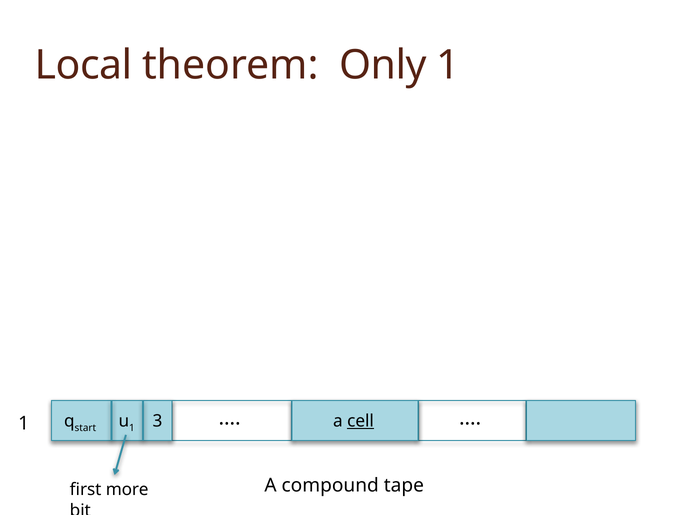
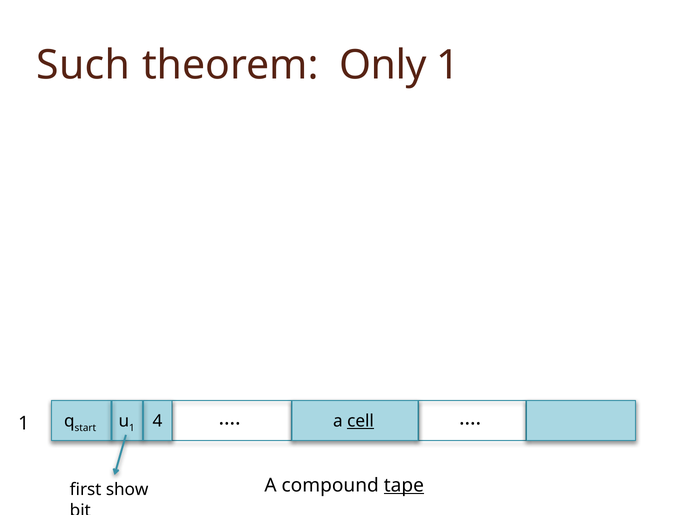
Local: Local -> Such (83, 65)
3: 3 -> 4 (157, 421)
tape underline: none -> present (404, 486)
more: more -> show (127, 490)
